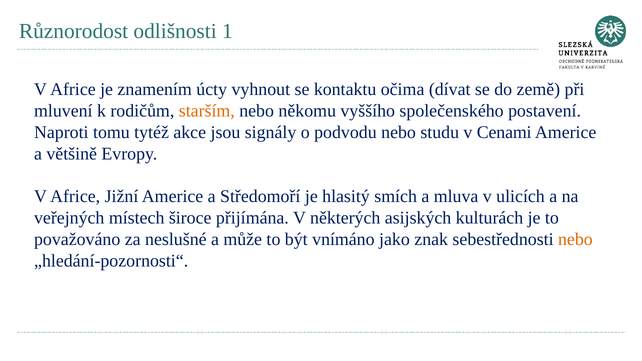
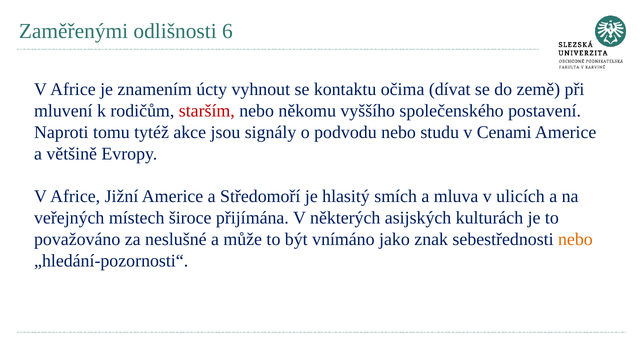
Různorodost: Různorodost -> Zaměřenými (74, 31)
1: 1 -> 6 (227, 31)
starším colour: orange -> red (207, 111)
